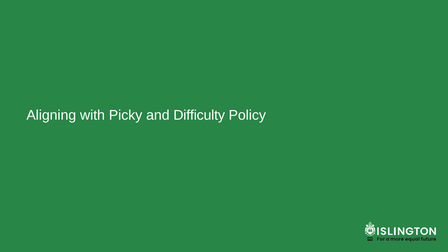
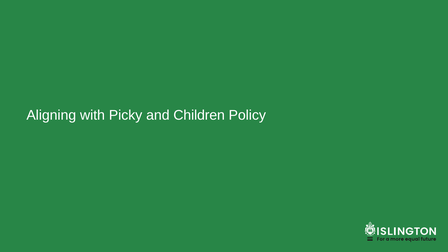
Difficulty: Difficulty -> Children (199, 115)
